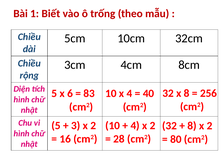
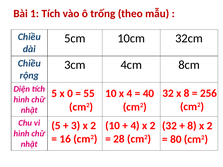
1 Biết: Biết -> Tích (51, 14)
6: 6 -> 0 (70, 94)
83: 83 -> 55 (89, 94)
